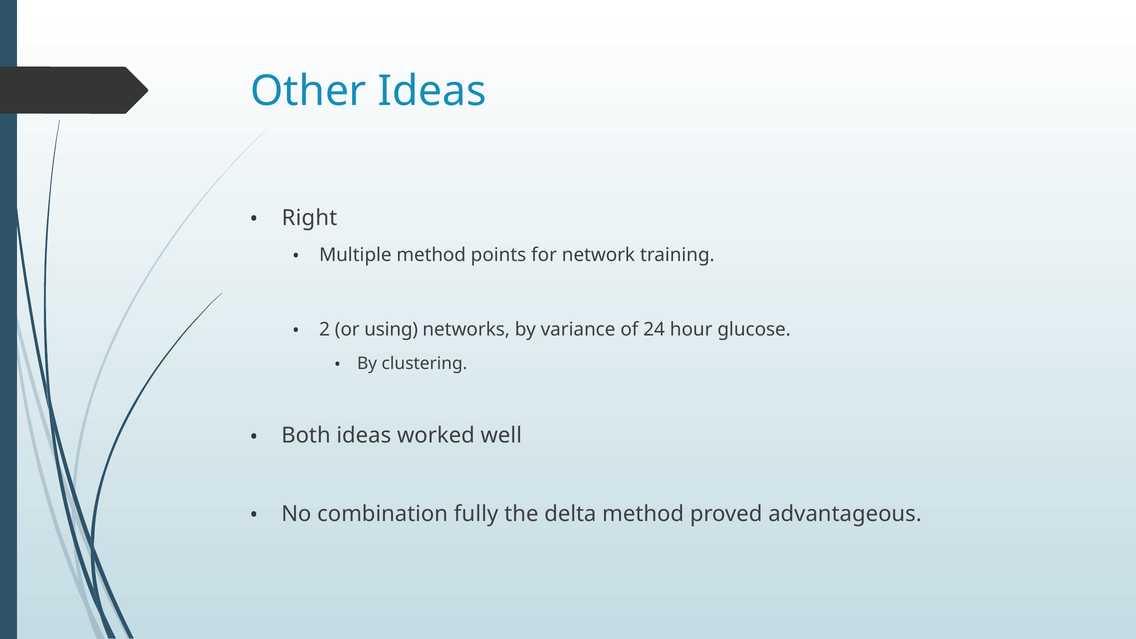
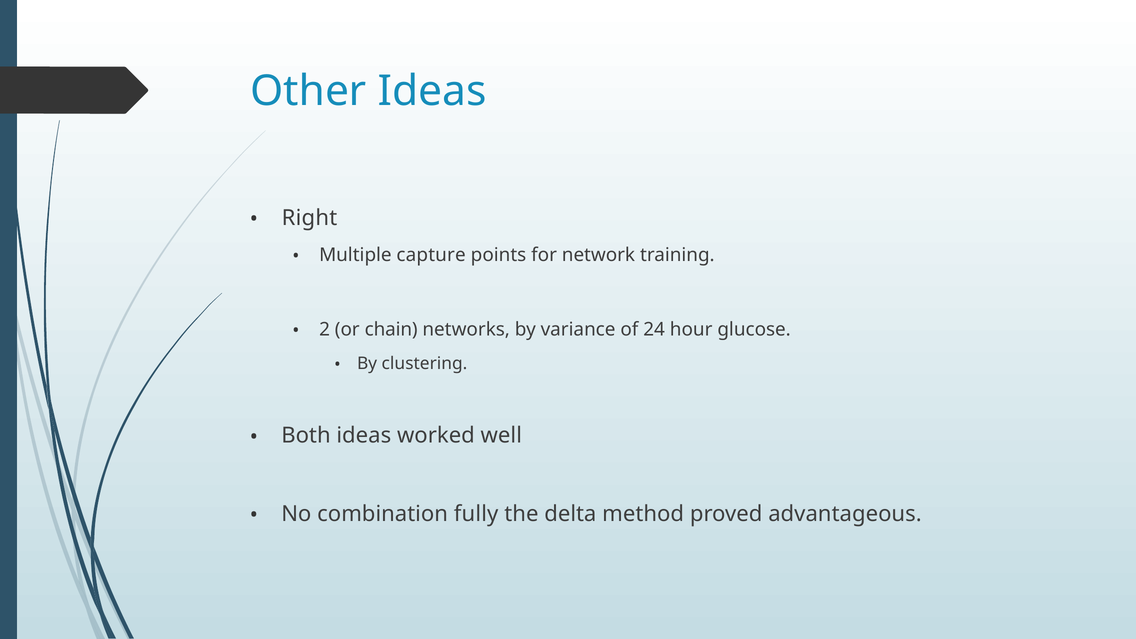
Multiple method: method -> capture (431, 255)
using: using -> chain (391, 329)
